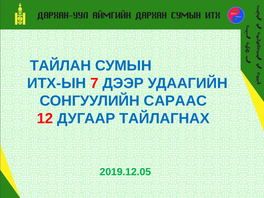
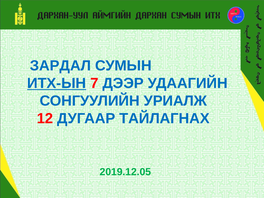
ТАЙЛАН: ТАЙЛАН -> ЗАРДАЛ (60, 66)
ИТХ-ЫН underline: none -> present (57, 83)
САРААС: САРААС -> УРИАЛЖ (175, 101)
